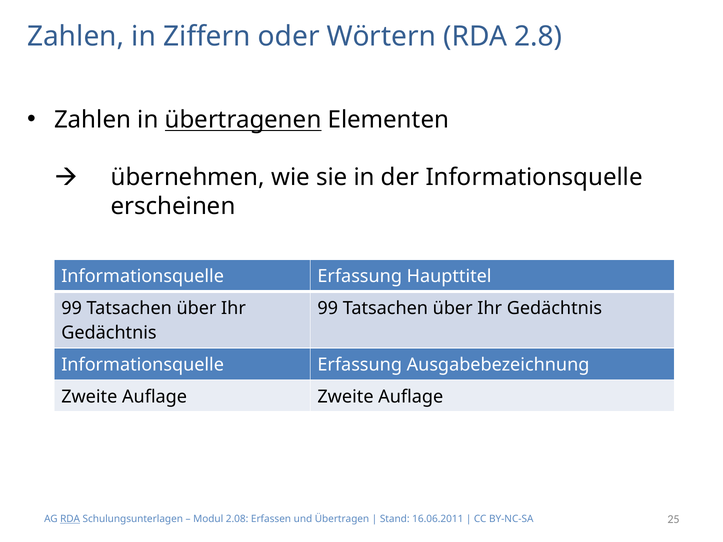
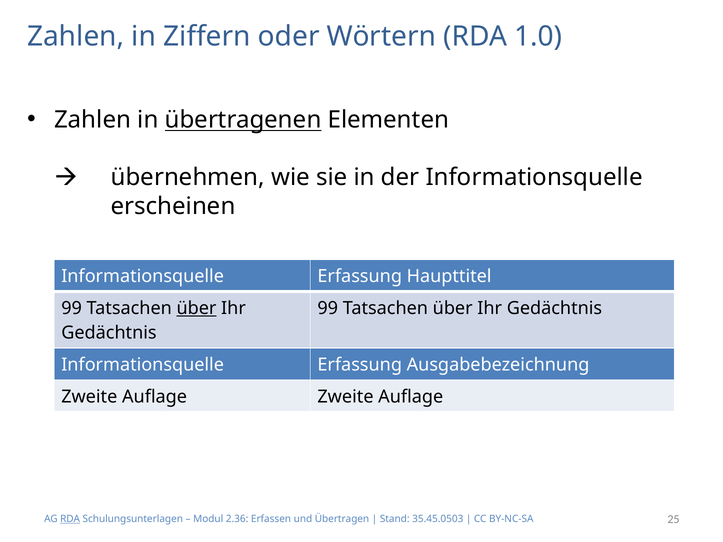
2.8: 2.8 -> 1.0 (538, 37)
über underline: none -> present (196, 309)
2.08: 2.08 -> 2.36 (237, 519)
16.06.2011: 16.06.2011 -> 35.45.0503 (438, 519)
